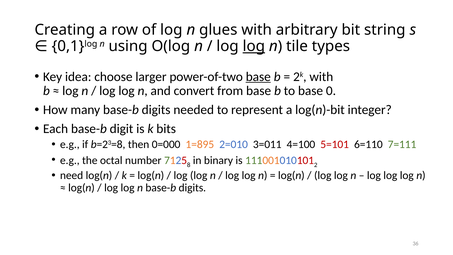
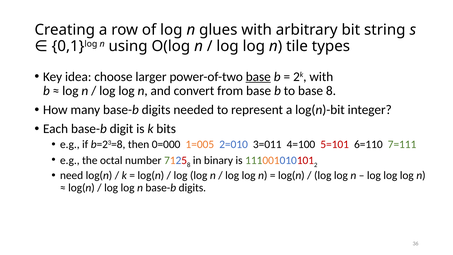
log underline: present -> none (254, 46)
base 0: 0 -> 8 (331, 91)
1=895: 1=895 -> 1=005 (200, 144)
